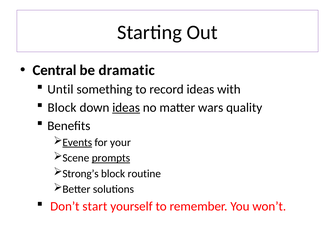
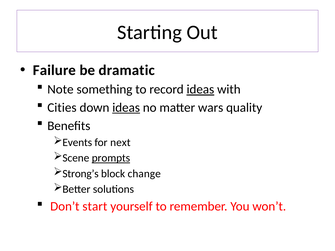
Central: Central -> Failure (54, 70)
Until: Until -> Note (60, 89)
ideas underline: none -> present (200, 89)
Block: Block -> Cities (62, 108)
Events underline: present -> none (77, 143)
your: your -> next (120, 143)
routine: routine -> change (144, 174)
